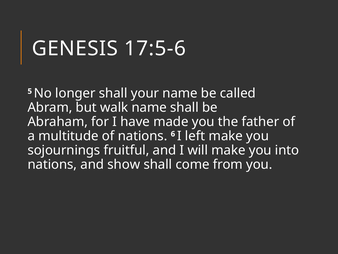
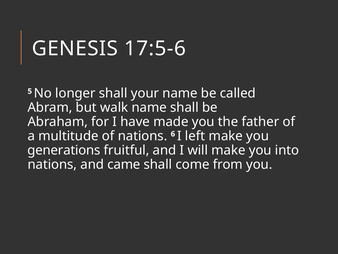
sojournings: sojournings -> generations (64, 150)
show: show -> came (124, 164)
